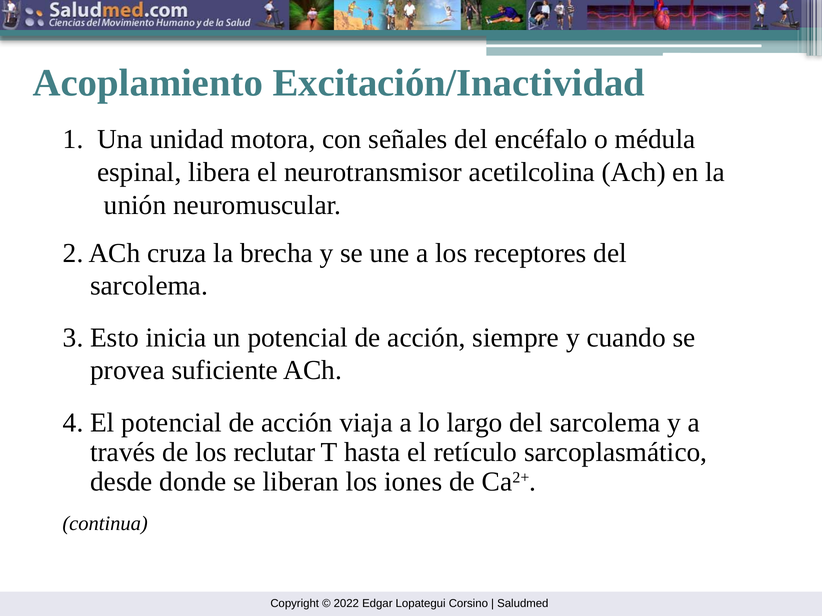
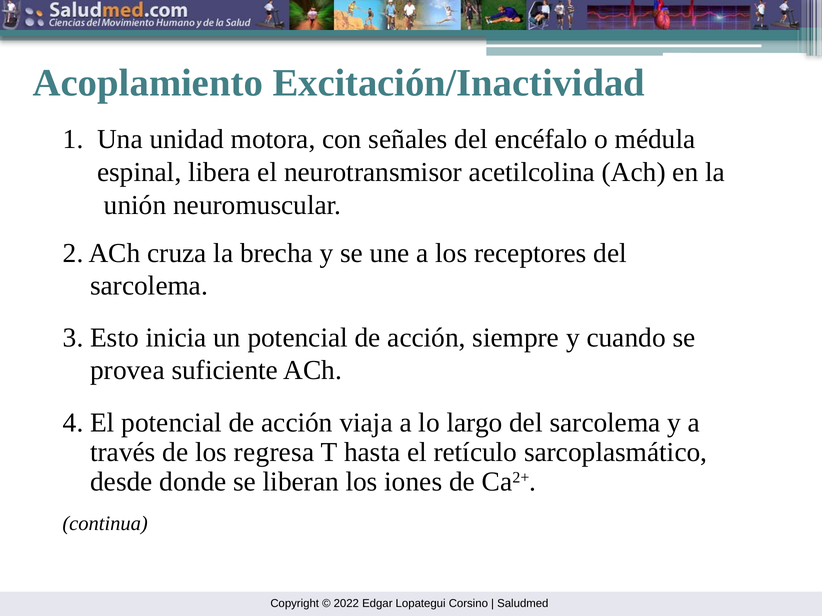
reclutar: reclutar -> regresa (274, 453)
